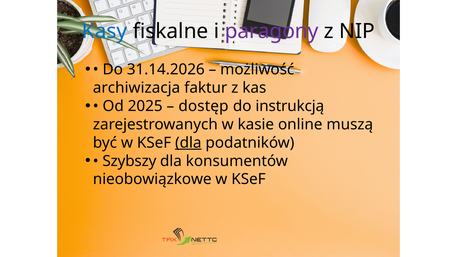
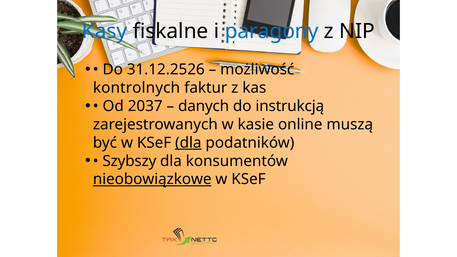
paragony colour: purple -> blue (272, 31)
31.14.2026: 31.14.2026 -> 31.12.2526 (166, 70)
archiwizacja: archiwizacja -> kontrolnych (136, 88)
2025: 2025 -> 2037 (145, 106)
dostęp: dostęp -> danych (204, 106)
nieobowiązkowe underline: none -> present (152, 179)
